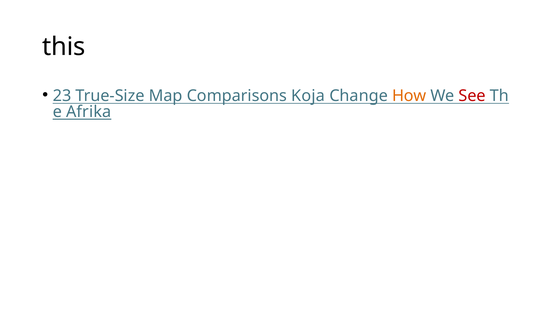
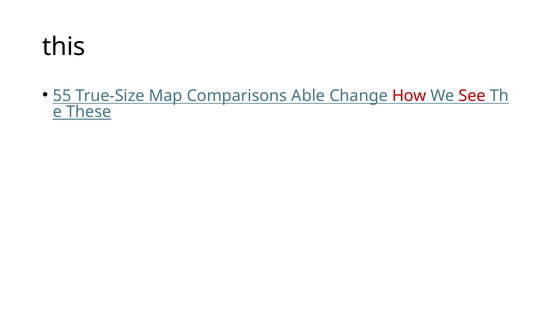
23: 23 -> 55 (62, 96)
Koja: Koja -> Able (308, 96)
How colour: orange -> red (409, 96)
Afrika: Afrika -> These (89, 112)
